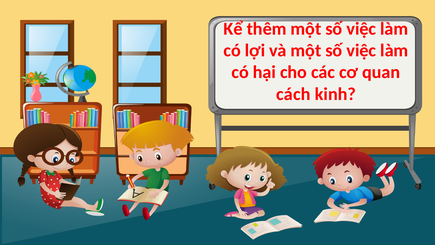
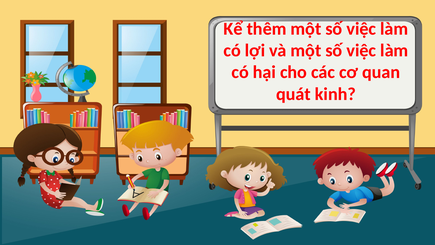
cách: cách -> quát (294, 94)
